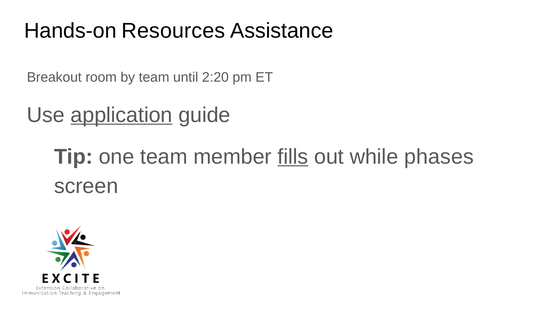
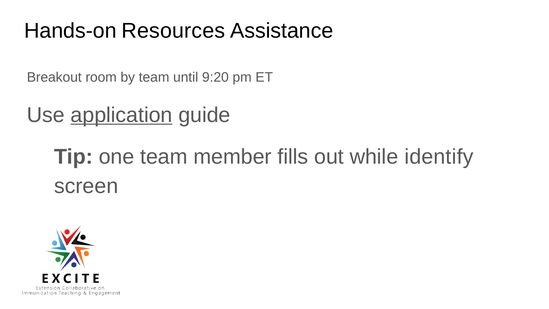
2:20: 2:20 -> 9:20 (215, 77)
fills underline: present -> none (293, 157)
phases: phases -> identify (439, 157)
